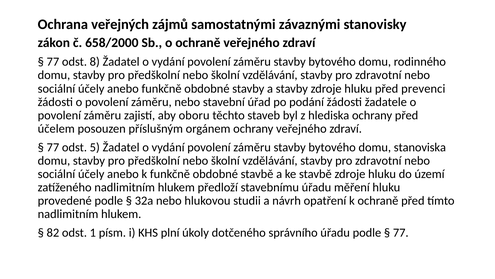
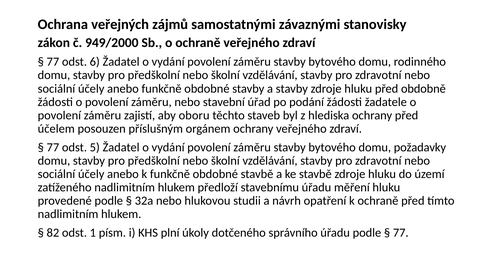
658/2000: 658/2000 -> 949/2000 (112, 43)
8: 8 -> 6 (95, 62)
prevenci: prevenci -> obdobně (423, 88)
stanoviska: stanoviska -> požadavky (420, 147)
